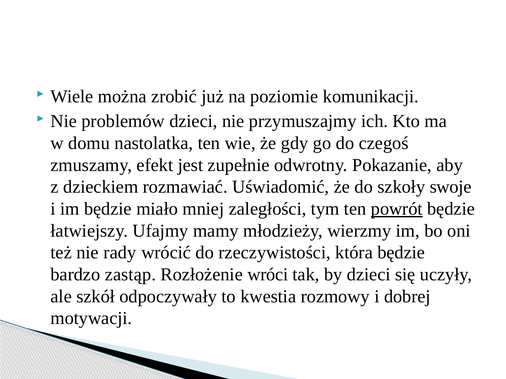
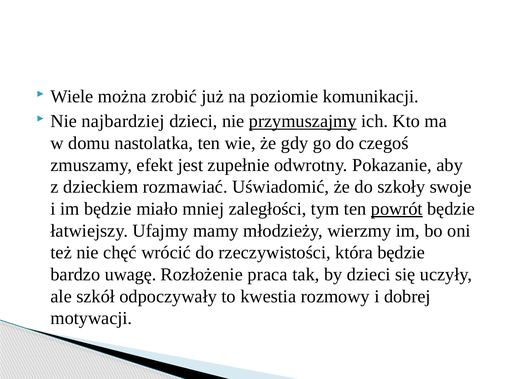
problemów: problemów -> najbardziej (123, 121)
przymuszajmy underline: none -> present (303, 121)
rady: rady -> chęć (120, 253)
zastąp: zastąp -> uwagę (131, 275)
wróci: wróci -> praca (268, 275)
